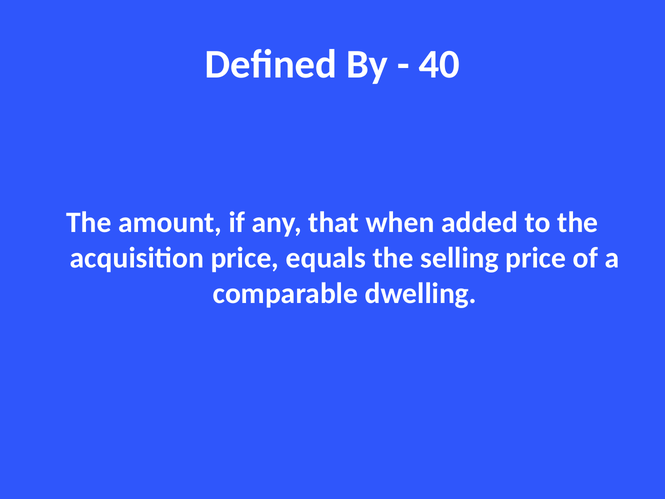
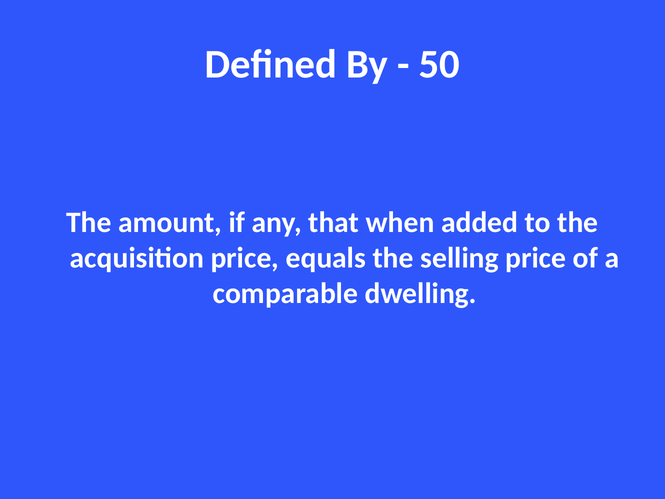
40: 40 -> 50 (439, 64)
